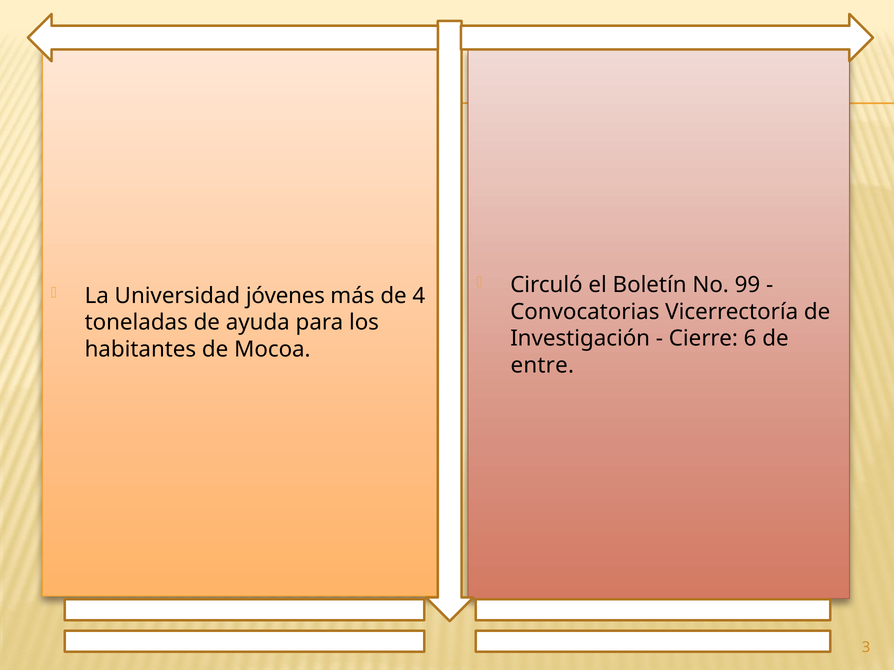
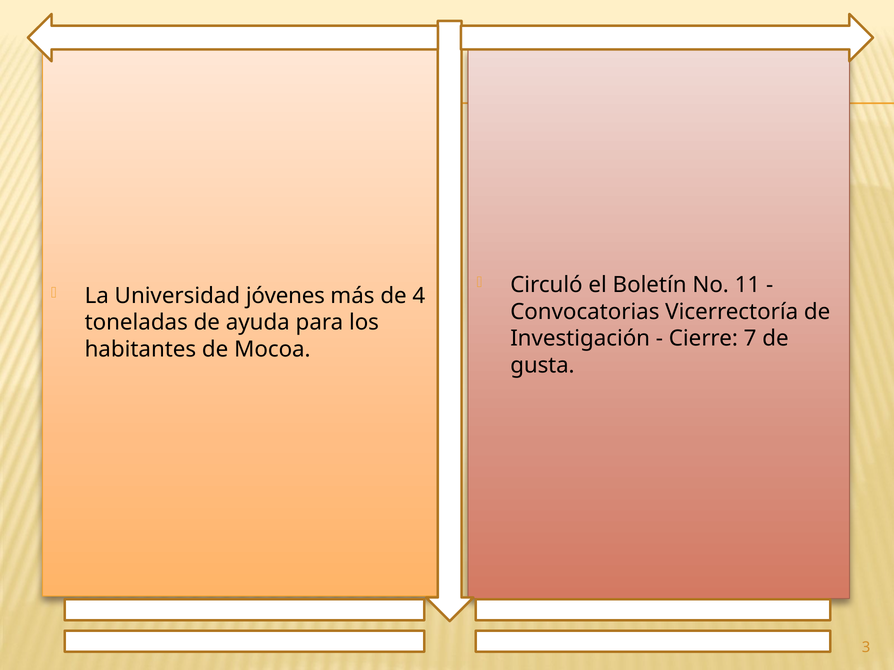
99: 99 -> 11 (747, 285)
6: 6 -> 7 (750, 339)
entre: entre -> gusta (542, 366)
